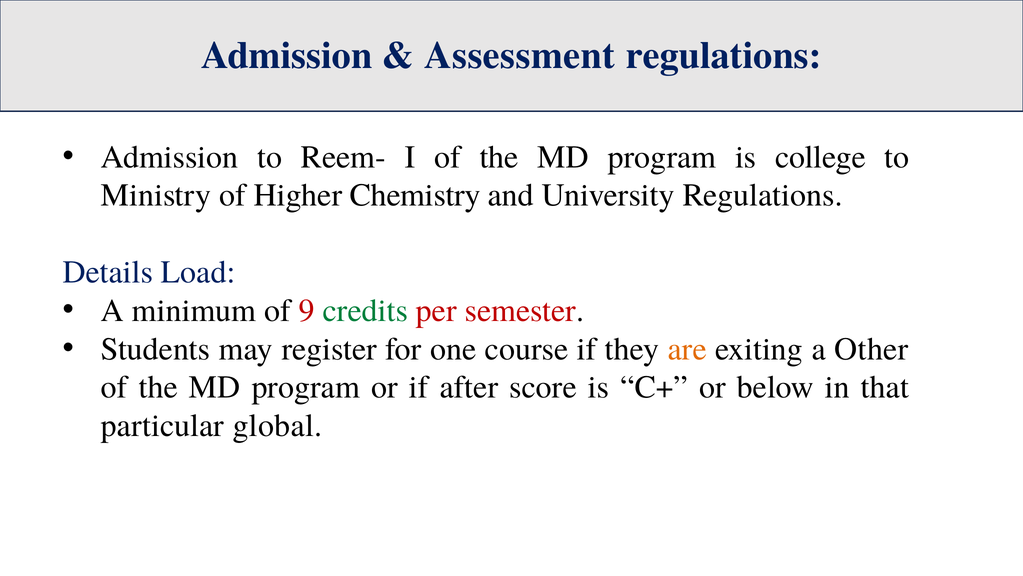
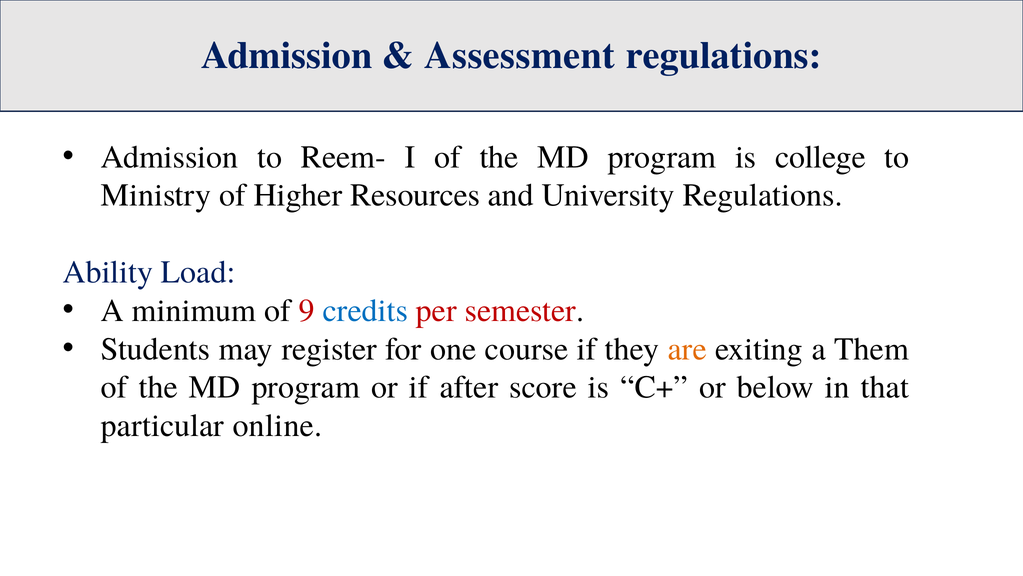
Chemistry: Chemistry -> Resources (415, 195)
Details: Details -> Ability (108, 272)
credits colour: green -> blue (365, 310)
Other: Other -> Them (872, 349)
global: global -> online (278, 425)
